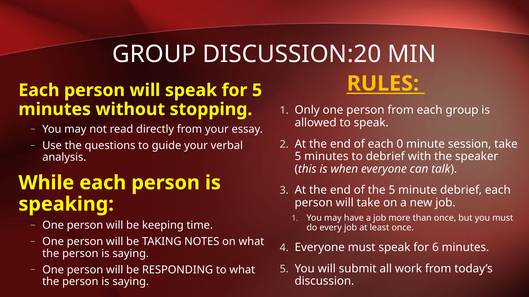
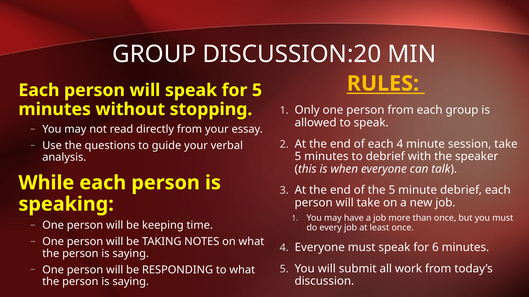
each 0: 0 -> 4 (400, 144)
